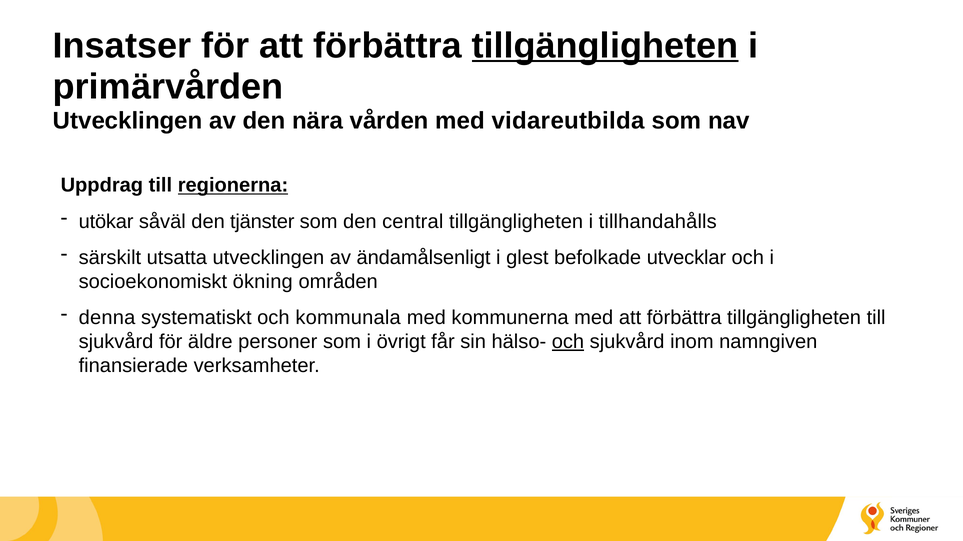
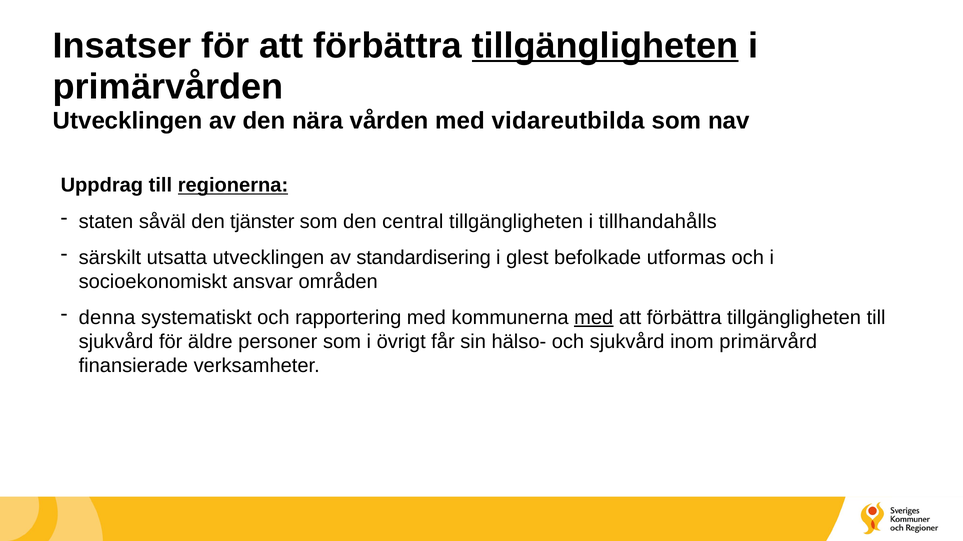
utökar: utökar -> staten (106, 222)
ändamålsenligt: ändamålsenligt -> standardisering (424, 258)
utvecklar: utvecklar -> utformas (686, 258)
ökning: ökning -> ansvar (263, 282)
kommunala: kommunala -> rapportering (348, 318)
med underline: none -> present (594, 318)
och underline: present -> none (568, 342)
namngiven: namngiven -> primärvård (768, 342)
